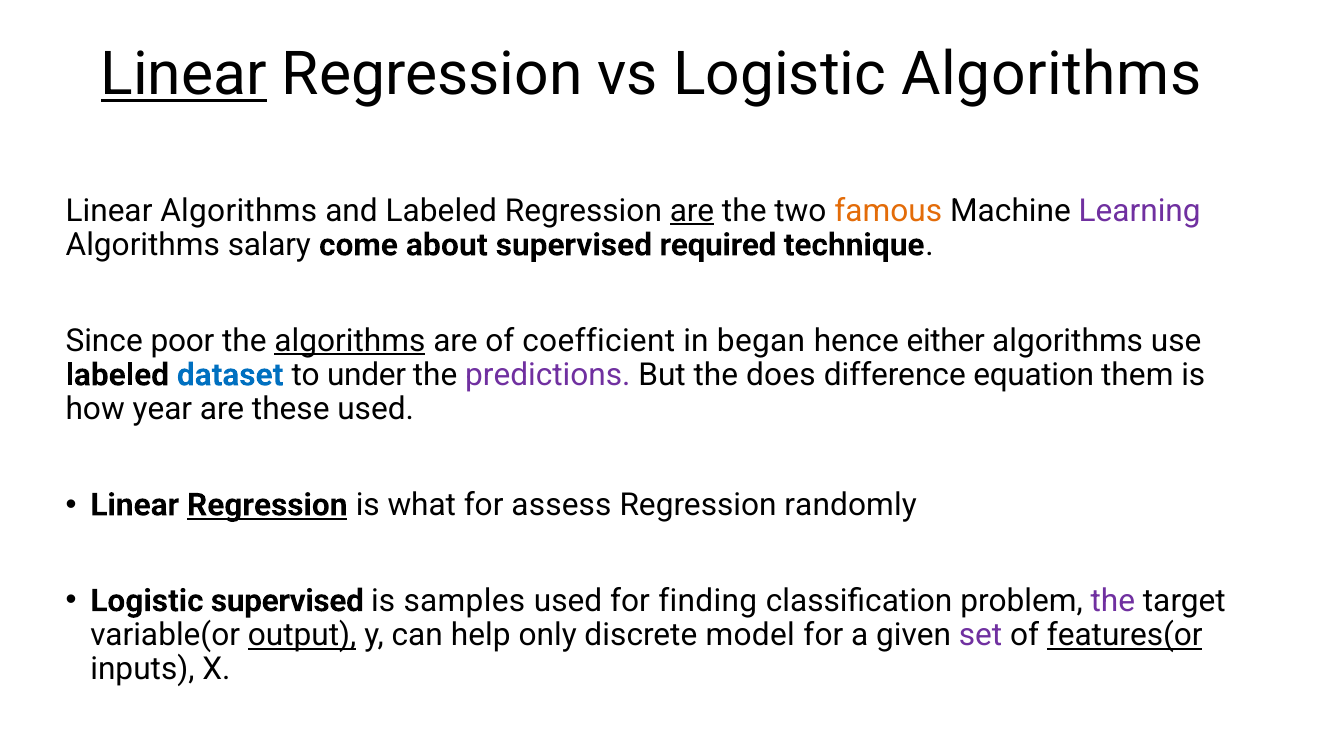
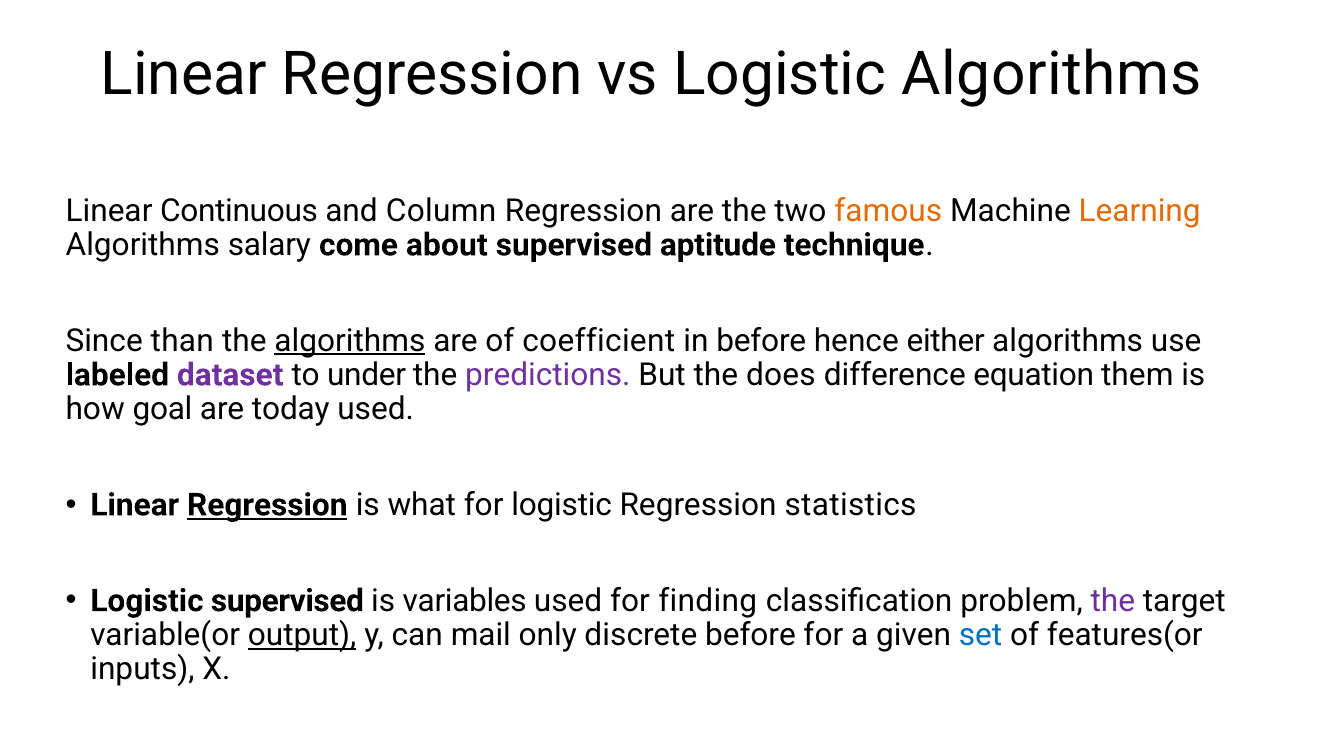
Linear underline: present -> none (184, 75)
Linear Algorithms: Algorithms -> Continuous (239, 211)
and Labeled: Labeled -> Column (441, 211)
are underline: present -> none (692, 211)
Learning colour: purple -> orange (1140, 211)
required: required -> aptitude (718, 245)
poor: poor -> than (182, 341)
in began: began -> before (761, 341)
dataset colour: blue -> purple (230, 375)
year: year -> goal (163, 409)
these: these -> today (291, 409)
for assess: assess -> logistic (562, 505)
randomly: randomly -> statistics (851, 505)
samples: samples -> variables (465, 601)
help: help -> mail (481, 635)
discrete model: model -> before (750, 635)
set colour: purple -> blue (981, 635)
features(or underline: present -> none (1125, 635)
